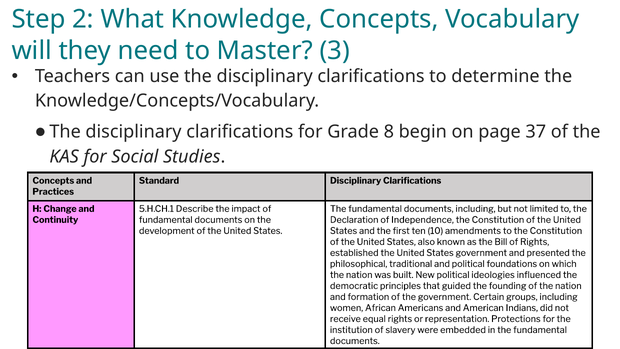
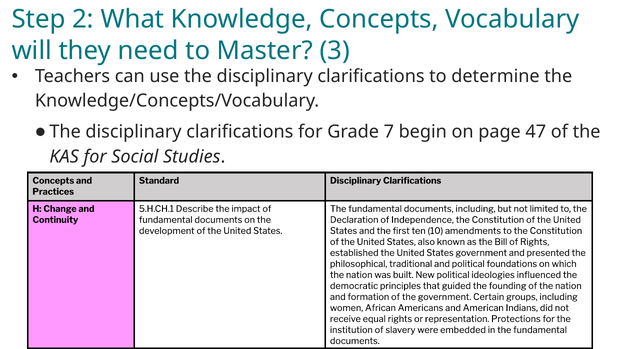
8: 8 -> 7 (389, 132)
37: 37 -> 47 (536, 132)
